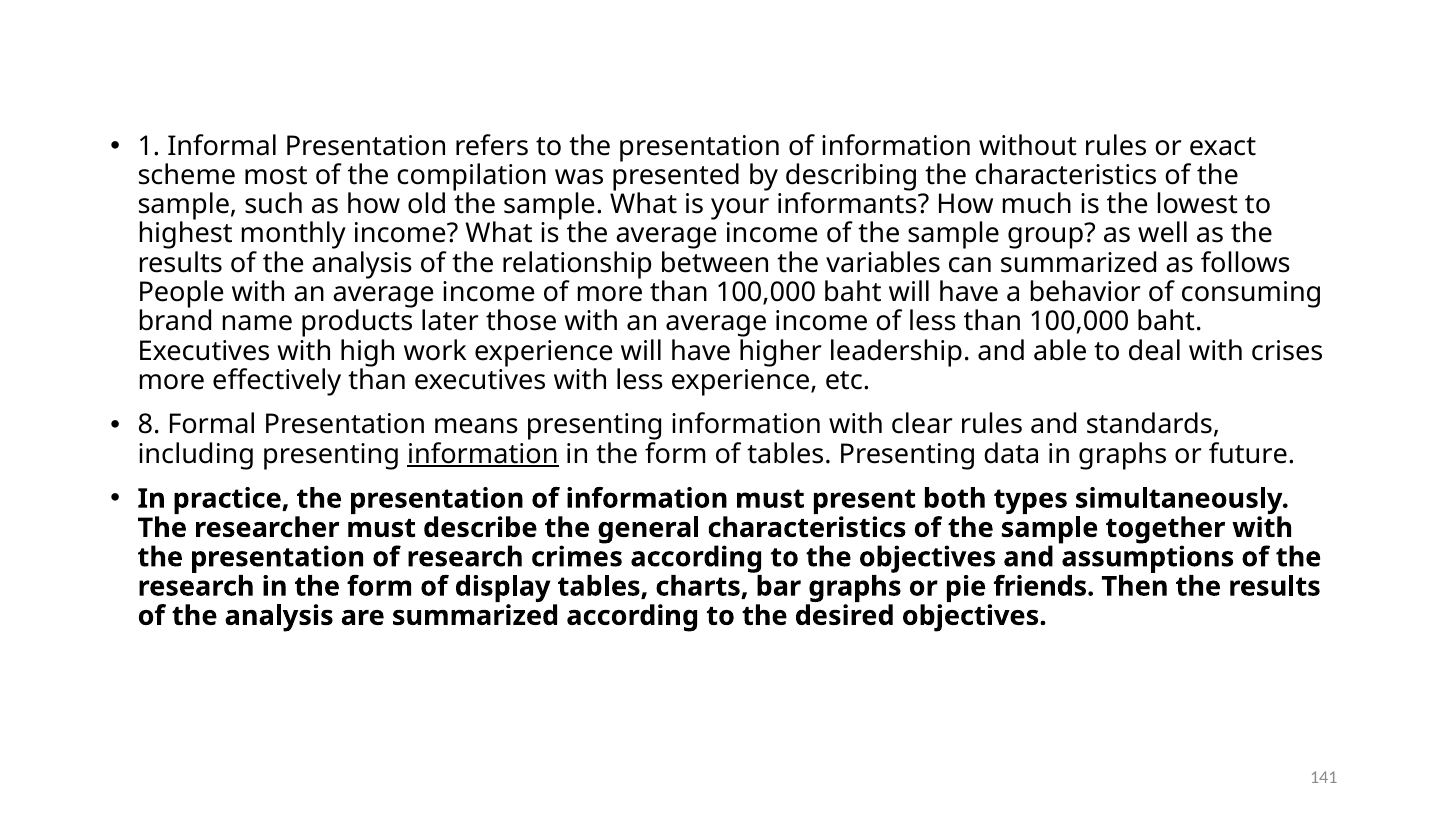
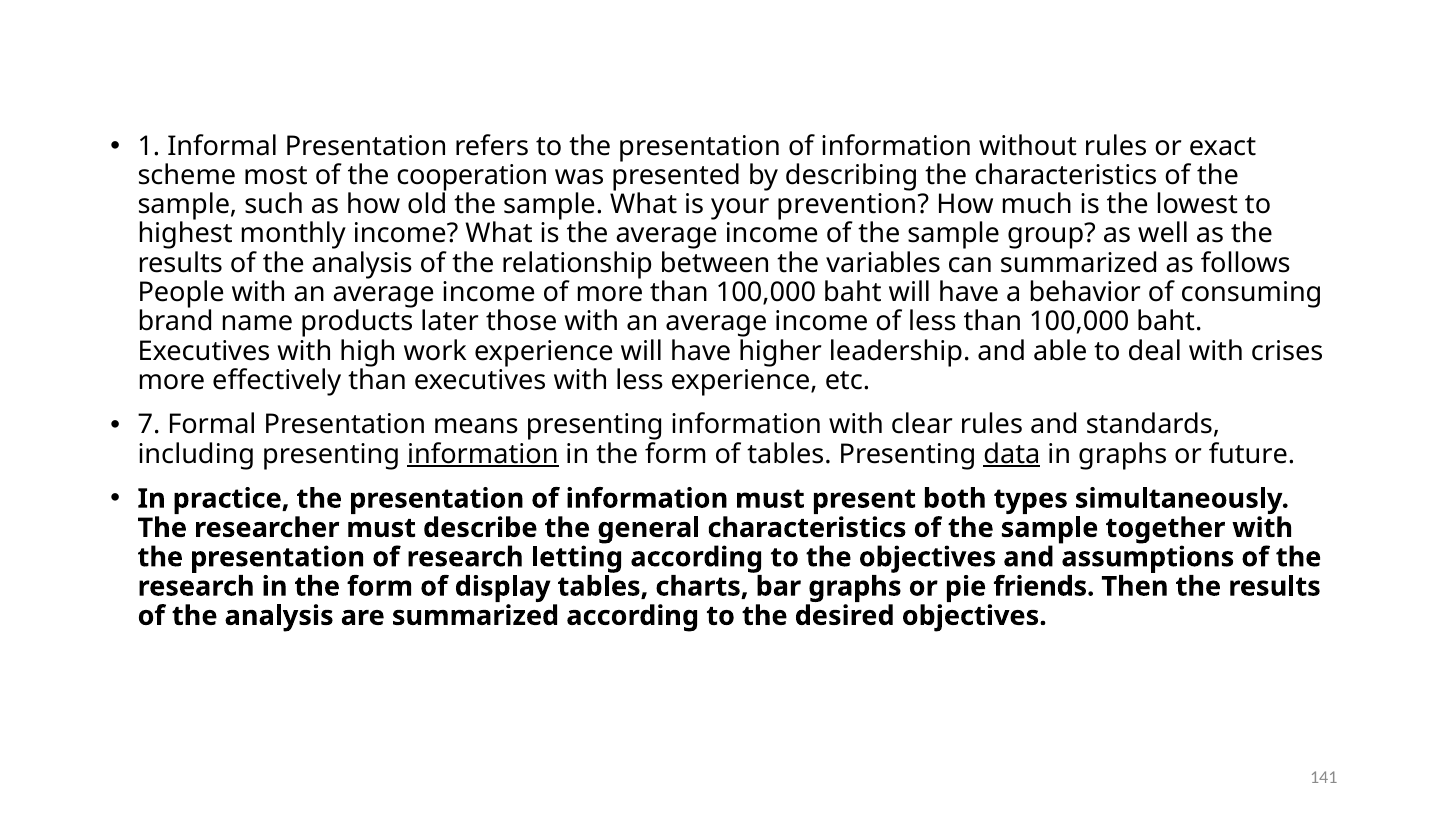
compilation: compilation -> cooperation (472, 175)
informants: informants -> prevention (853, 205)
8: 8 -> 7 (149, 425)
data underline: none -> present (1012, 455)
crimes: crimes -> letting (577, 558)
